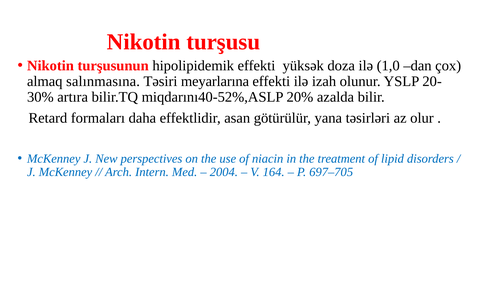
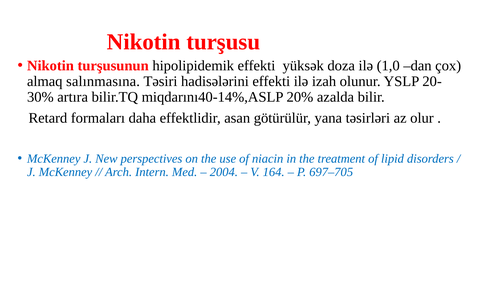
meyarlarına: meyarlarına -> hadisələrini (215, 81)
miqdarını40-52%,ASLP: miqdarını40-52%,ASLP -> miqdarını40-14%,ASLP (213, 97)
